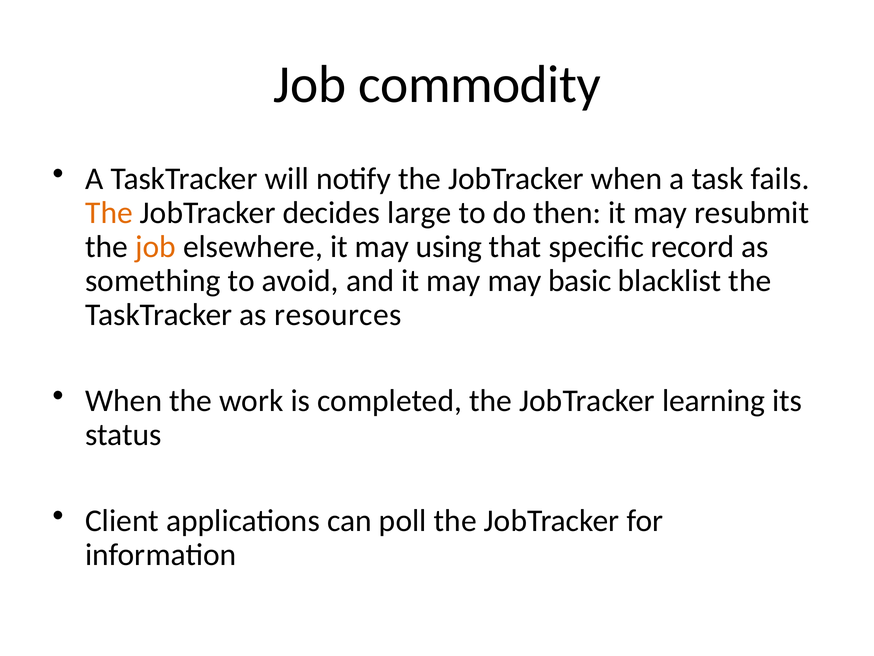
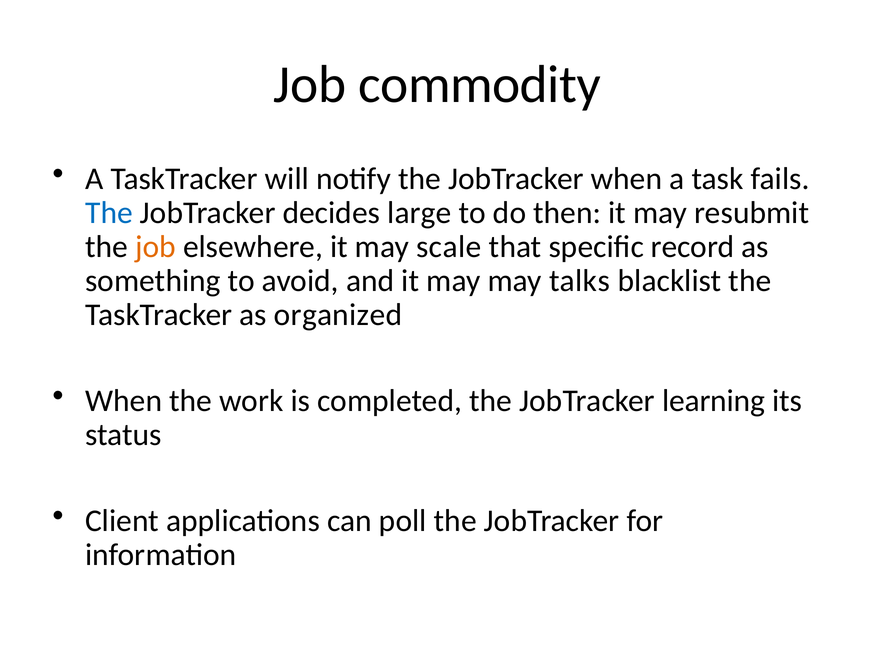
The colour: orange -> blue (109, 213)
using: using -> scale (449, 247)
basic: basic -> talks (579, 281)
resources: resources -> organized (338, 315)
